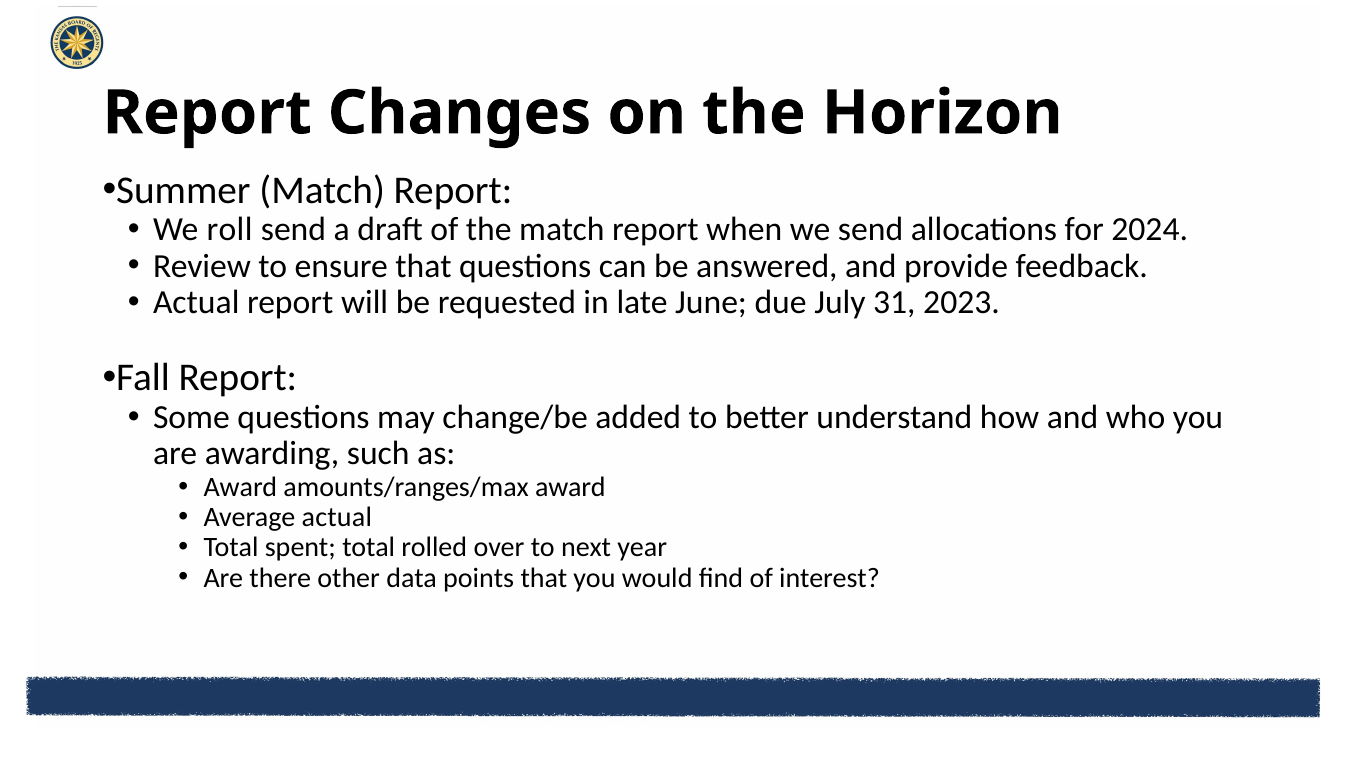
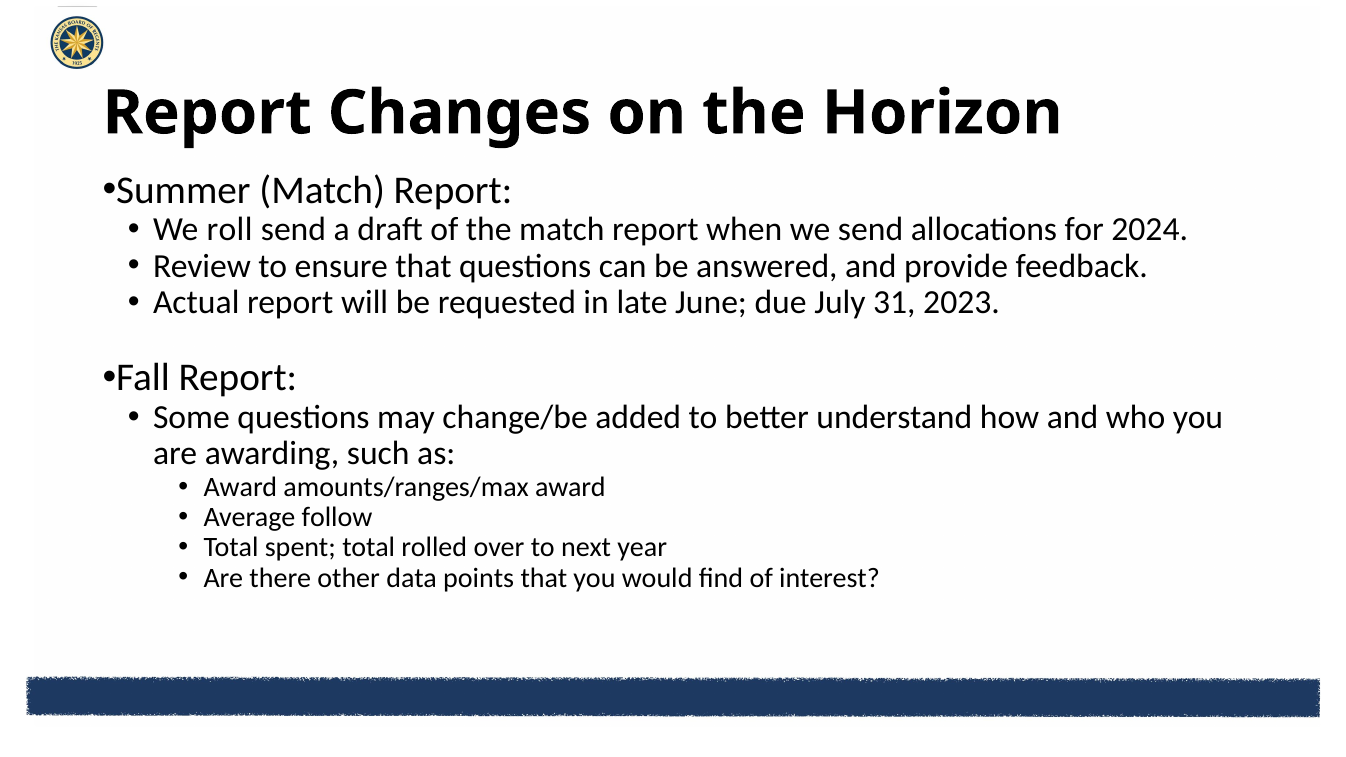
Average actual: actual -> follow (337, 517)
